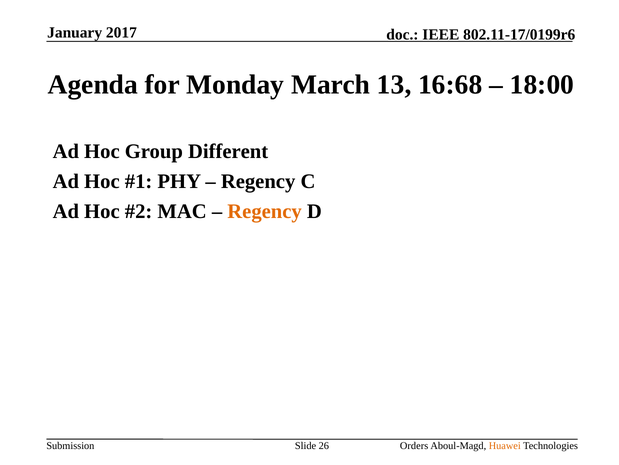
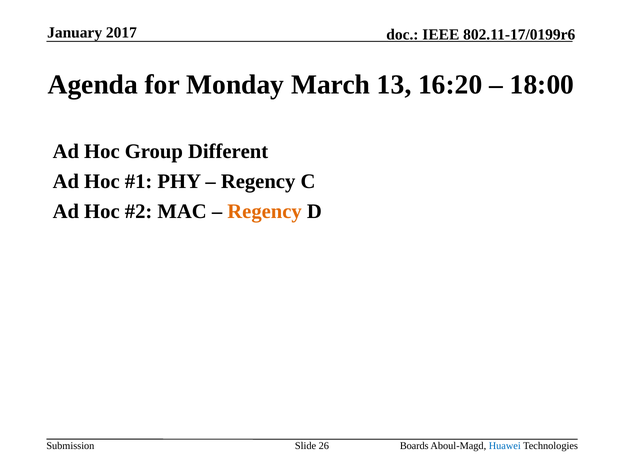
16:68: 16:68 -> 16:20 (450, 84)
Orders: Orders -> Boards (414, 445)
Huawei colour: orange -> blue (505, 445)
